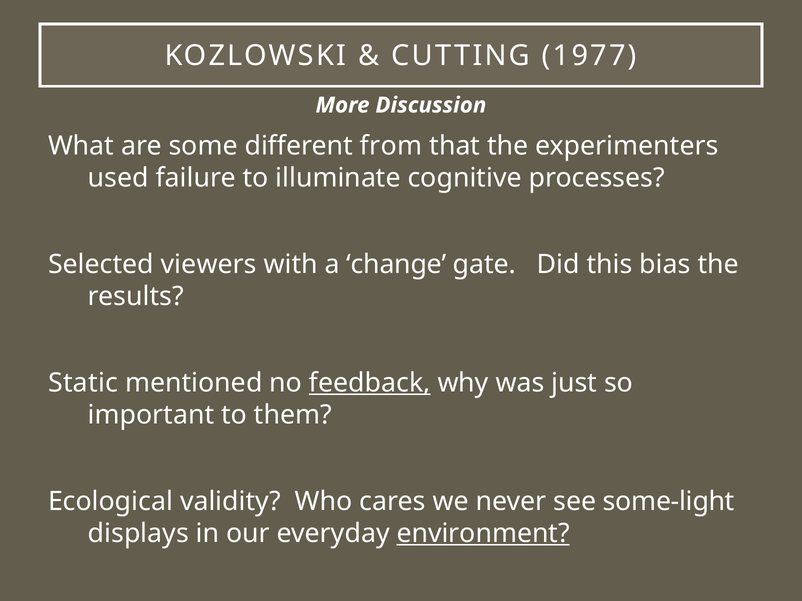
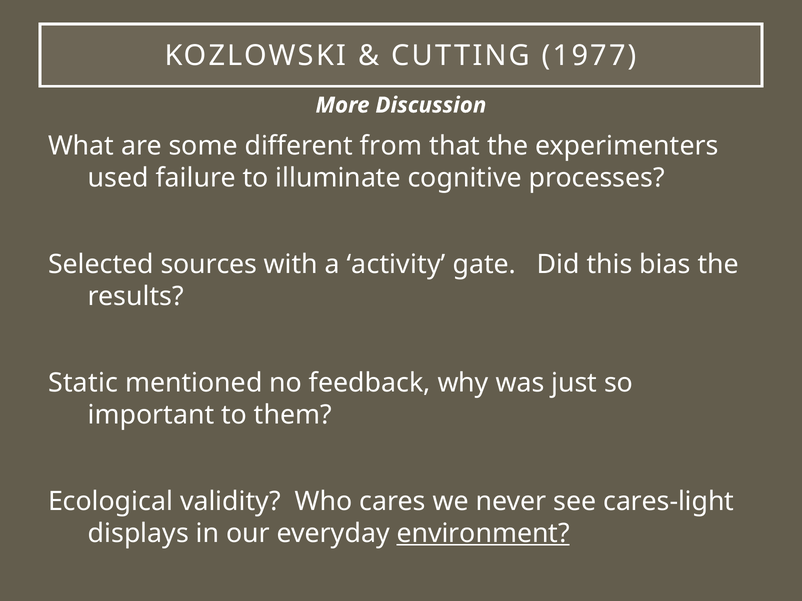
viewers: viewers -> sources (209, 265)
change: change -> activity (396, 265)
feedback underline: present -> none (370, 383)
some-light: some-light -> cares-light (669, 502)
